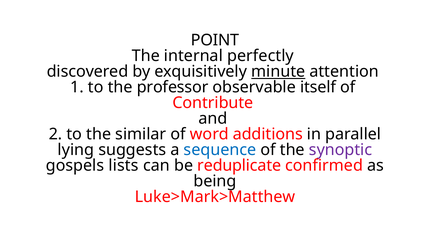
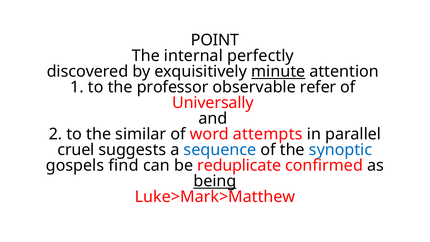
itself: itself -> refer (318, 87)
Contribute: Contribute -> Universally (213, 103)
additions: additions -> attempts (268, 134)
lying: lying -> cruel (76, 150)
synoptic colour: purple -> blue (341, 150)
lists: lists -> find (124, 165)
being underline: none -> present (215, 181)
